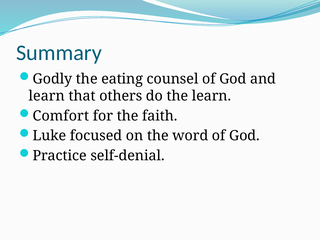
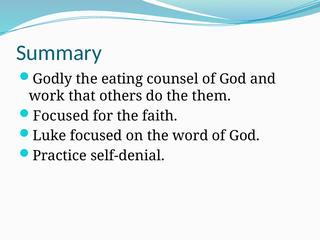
learn: learn -> work (47, 96)
the learn: learn -> them (211, 96)
Comfort: Comfort -> Focused (61, 116)
